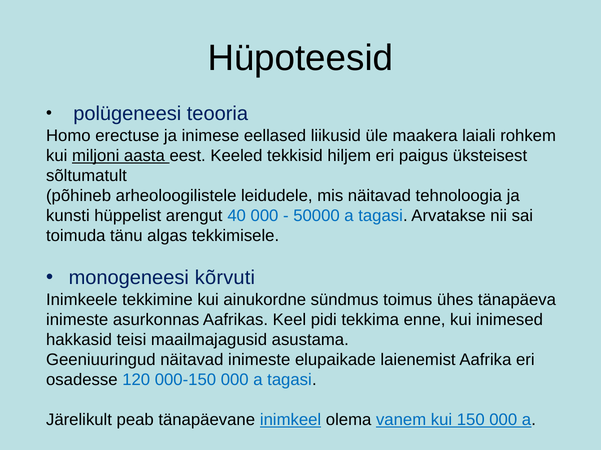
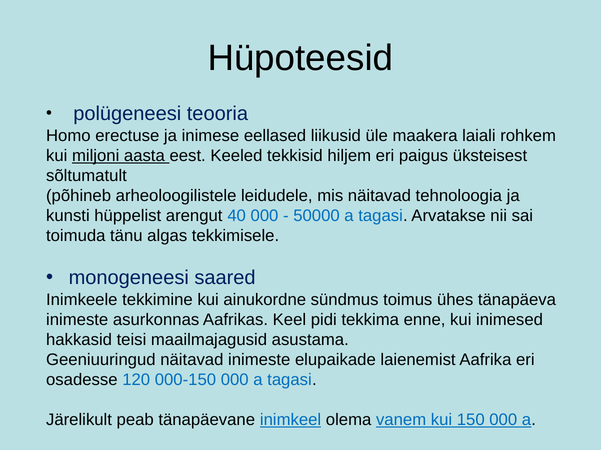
kõrvuti: kõrvuti -> saared (225, 278)
